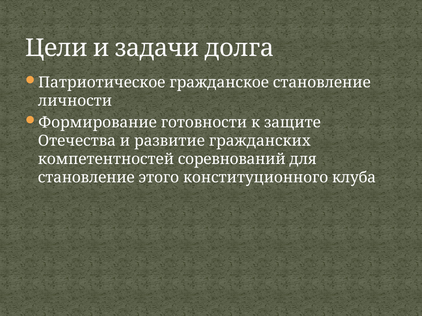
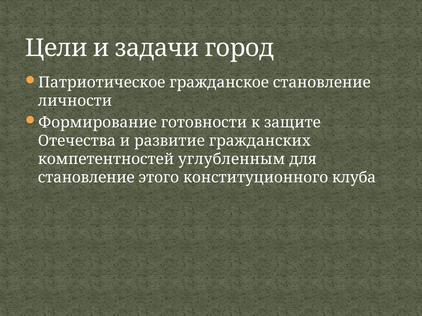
долга: долга -> город (239, 48)
соревнований: соревнований -> углубленным (232, 159)
